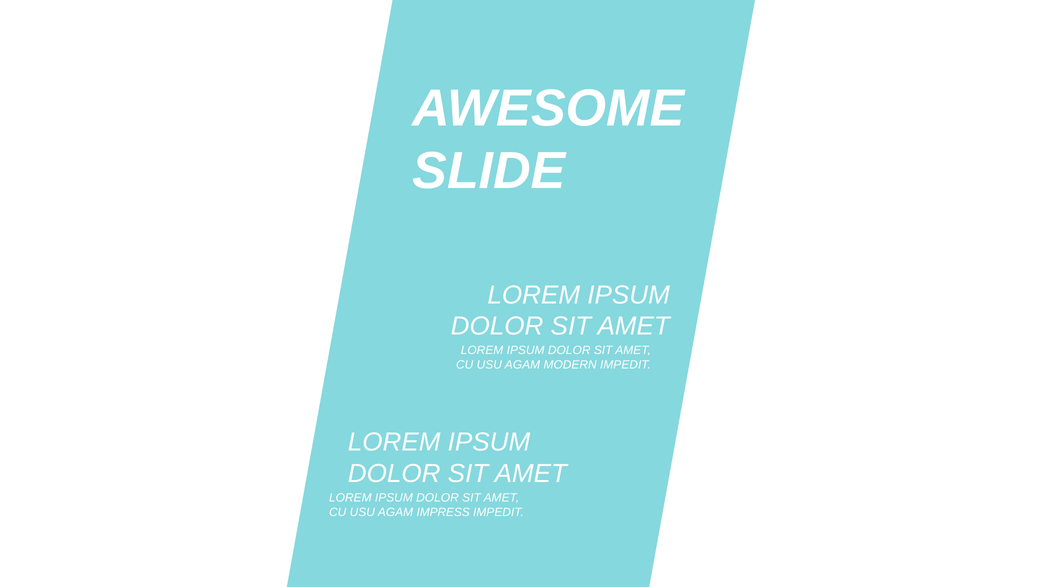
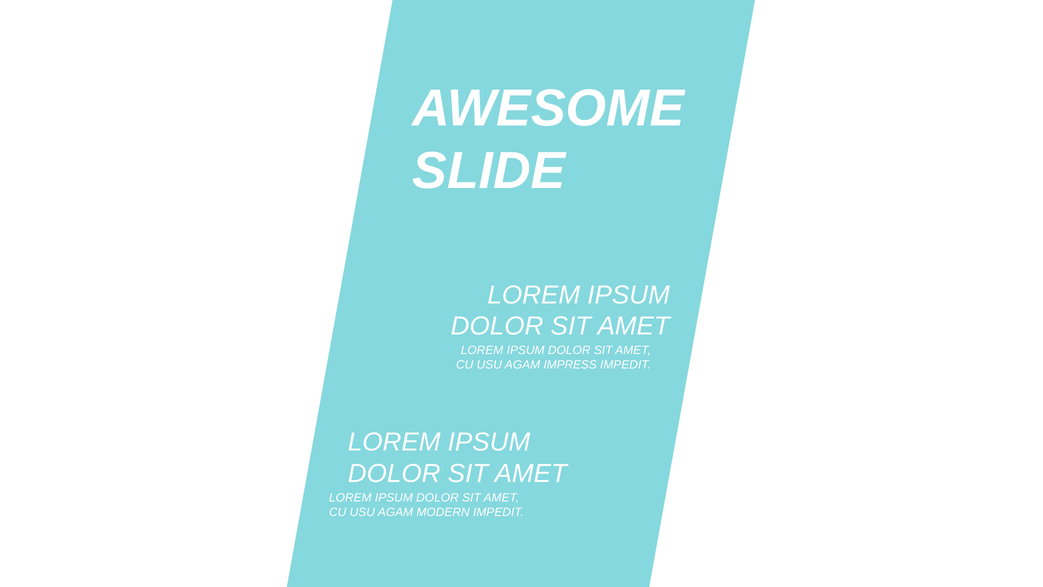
MODERN: MODERN -> IMPRESS (570, 365)
IMPRESS: IMPRESS -> MODERN (443, 512)
